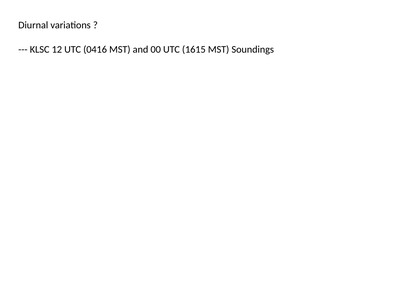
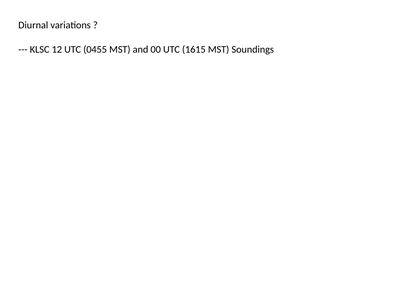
0416: 0416 -> 0455 (95, 50)
